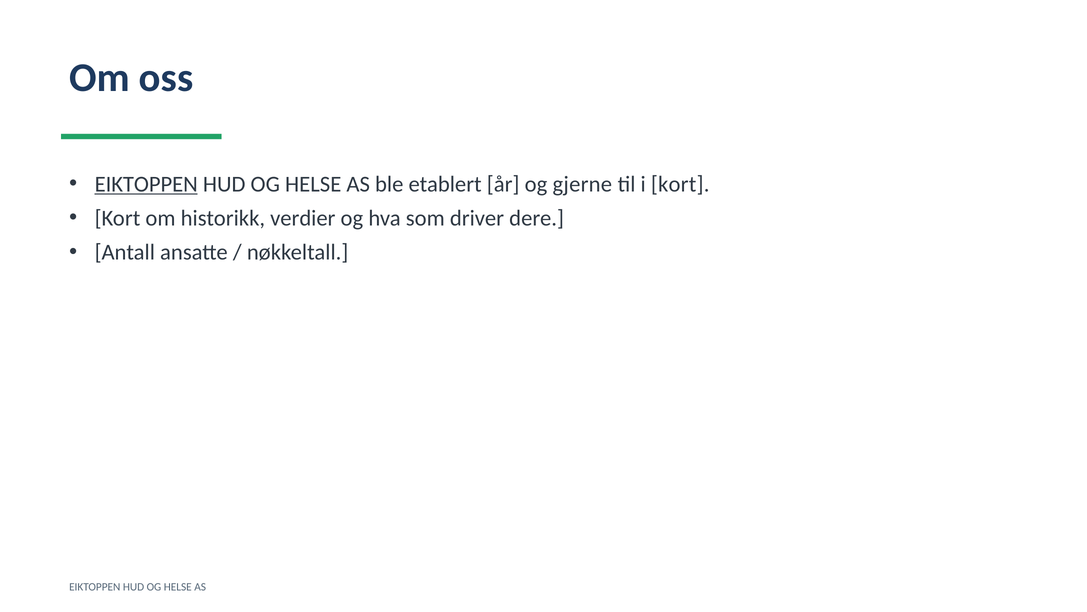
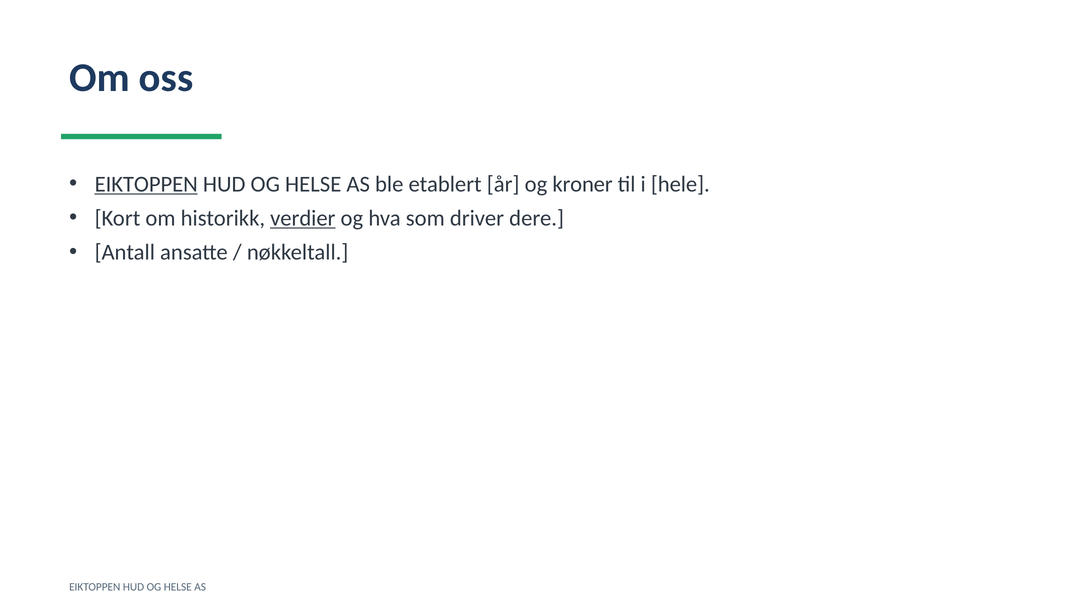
gjerne: gjerne -> kroner (583, 184)
i kort: kort -> hele (680, 184)
verdier underline: none -> present (303, 218)
